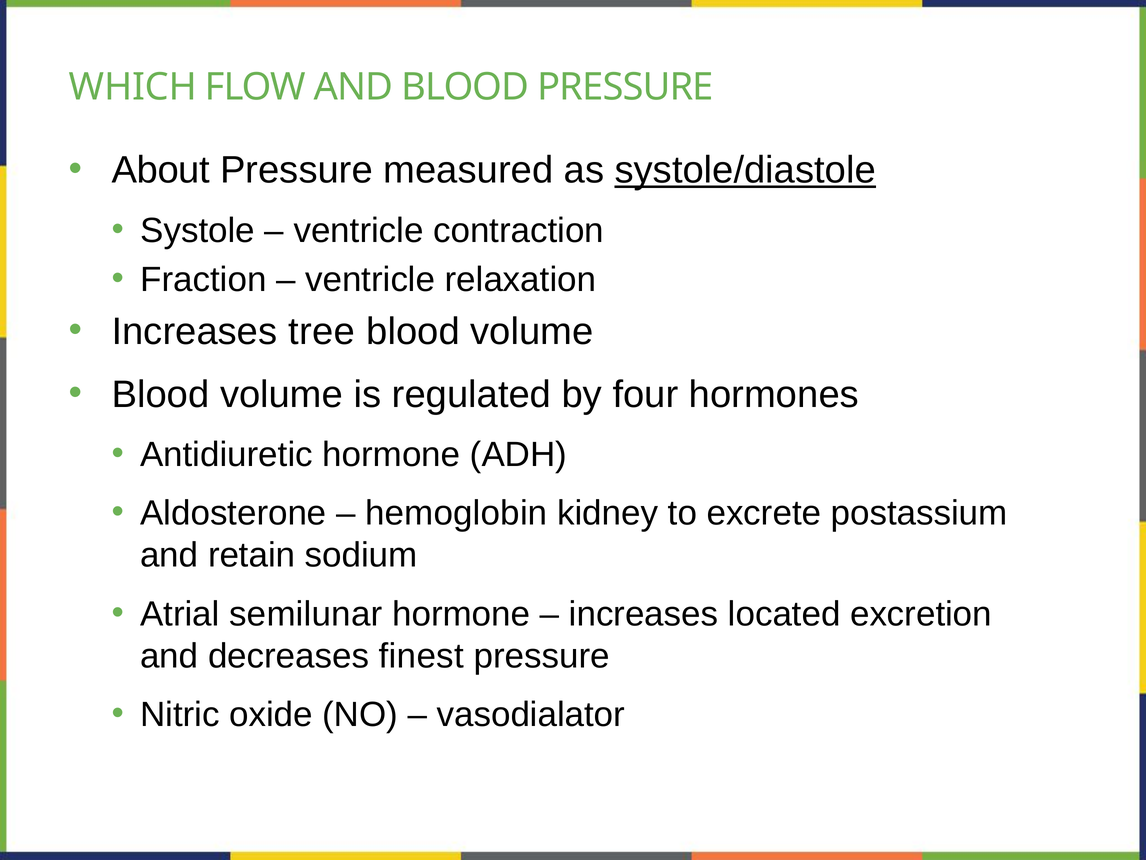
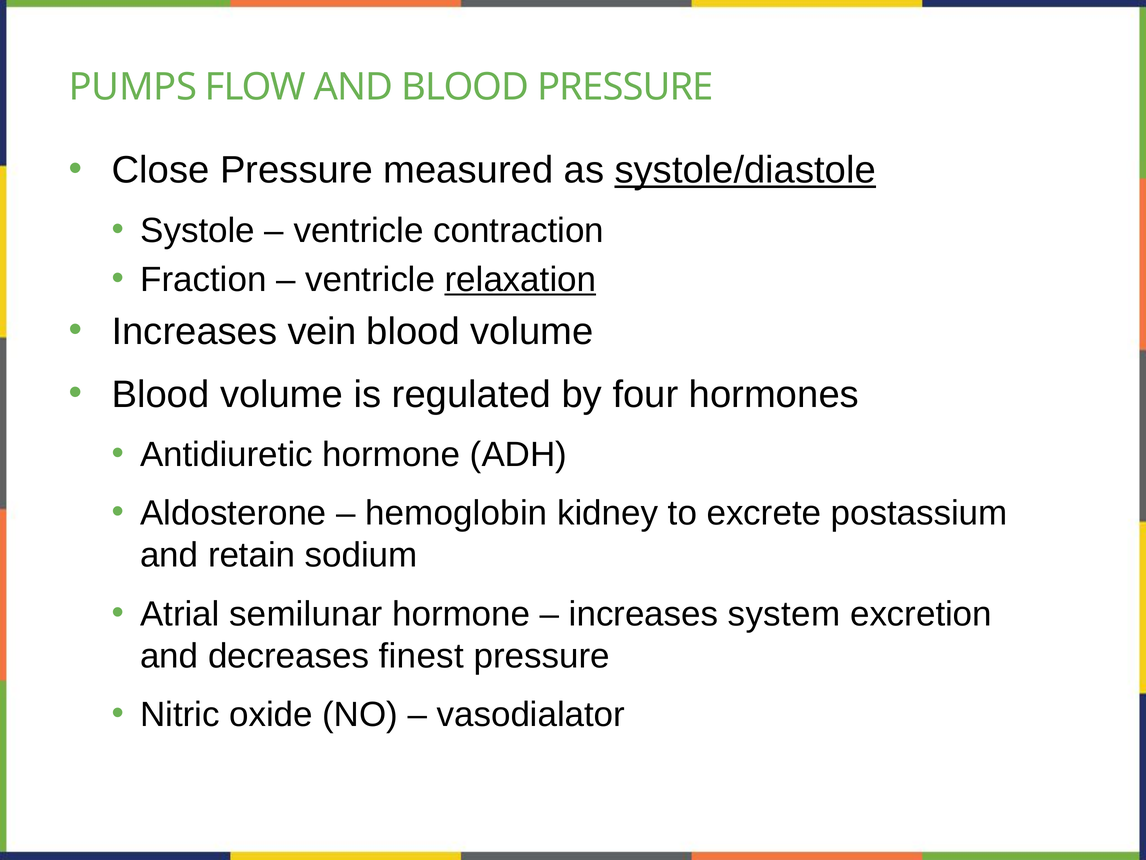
WHICH: WHICH -> PUMPS (133, 87)
About: About -> Close (161, 170)
relaxation underline: none -> present (520, 279)
tree: tree -> vein (322, 331)
located: located -> system (784, 614)
